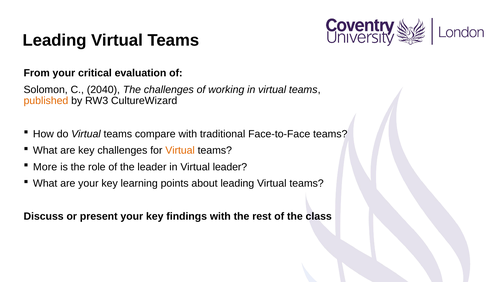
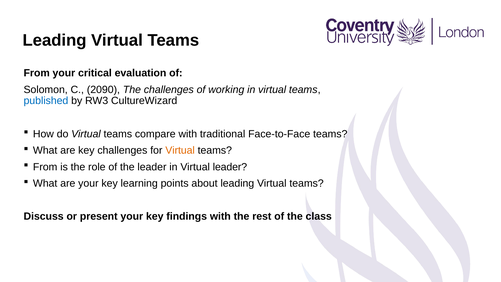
2040: 2040 -> 2090 (103, 90)
published colour: orange -> blue (46, 101)
More: More -> From (45, 167)
